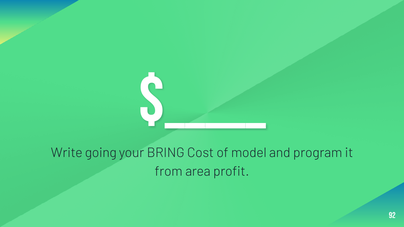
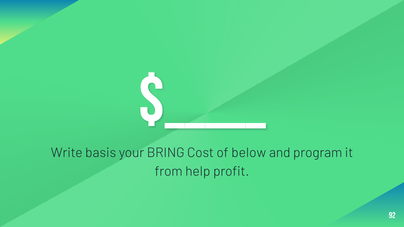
going: going -> basis (101, 153)
model: model -> below (249, 153)
area: area -> help (198, 172)
